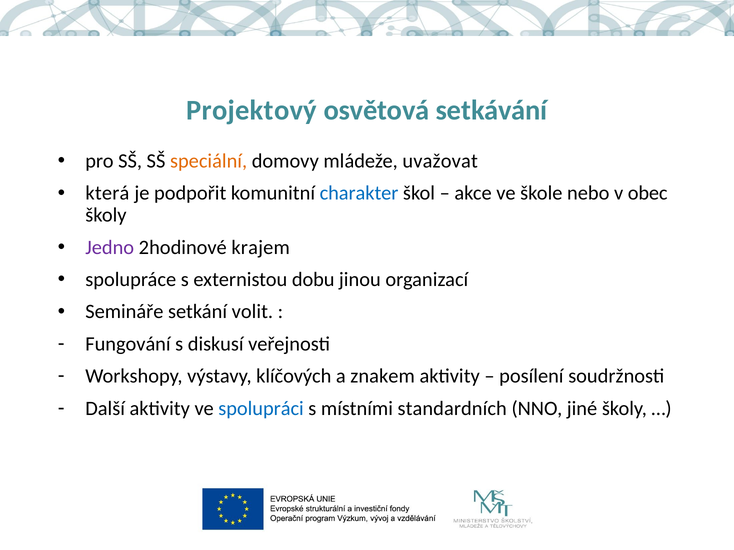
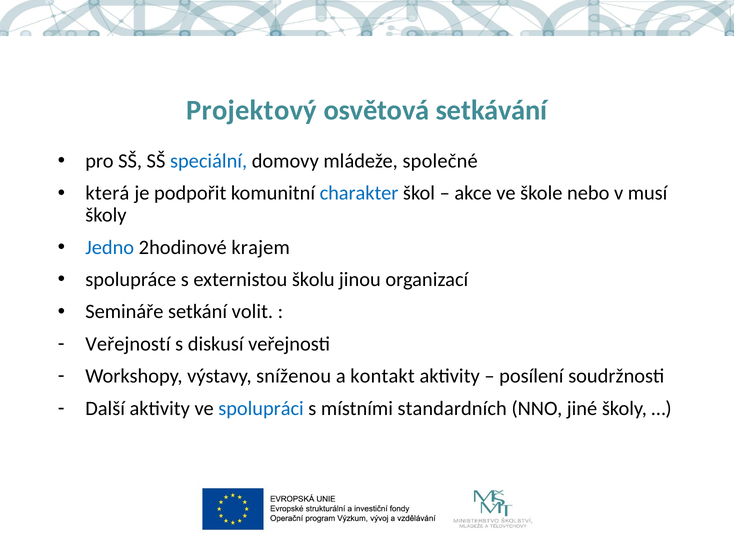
speciální colour: orange -> blue (209, 161)
uvažovat: uvažovat -> společné (440, 161)
obec: obec -> musí (648, 193)
Jedno colour: purple -> blue (110, 248)
dobu: dobu -> školu (313, 280)
Fungování: Fungování -> Veřejností (128, 344)
klíčových: klíčových -> sníženou (294, 376)
znakem: znakem -> kontakt (383, 376)
